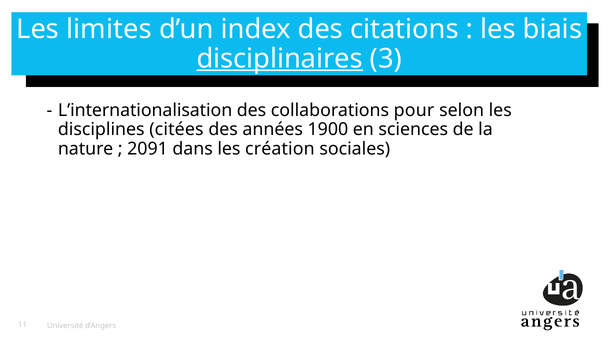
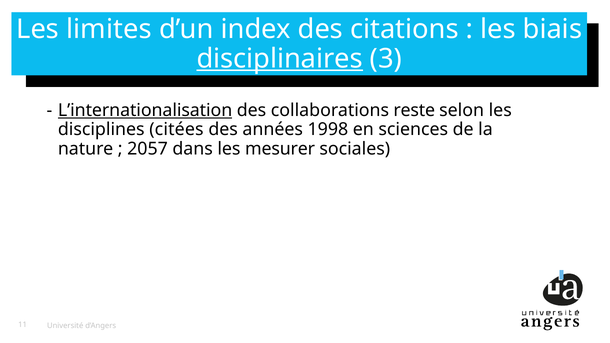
L’internationalisation underline: none -> present (145, 110)
pour: pour -> reste (414, 110)
1900: 1900 -> 1998 (328, 130)
2091: 2091 -> 2057 (148, 149)
création: création -> mesurer (280, 149)
